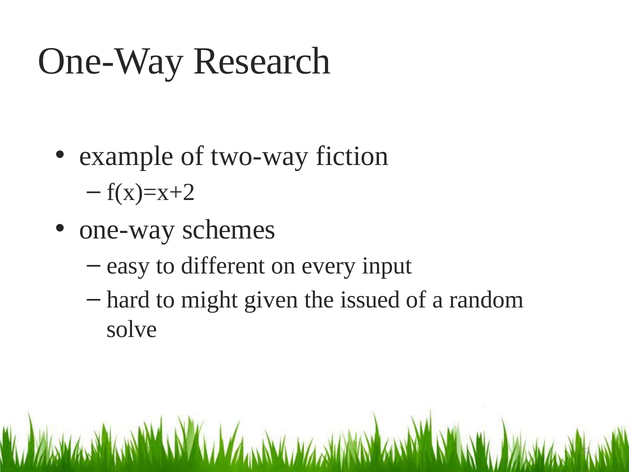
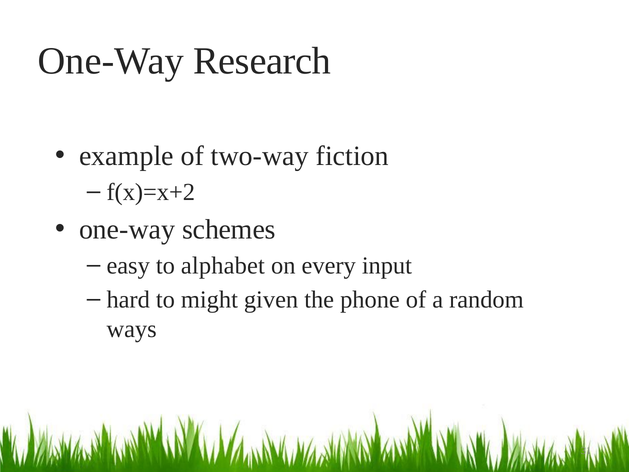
different: different -> alphabet (223, 265)
issued: issued -> phone (370, 300)
solve: solve -> ways (132, 329)
